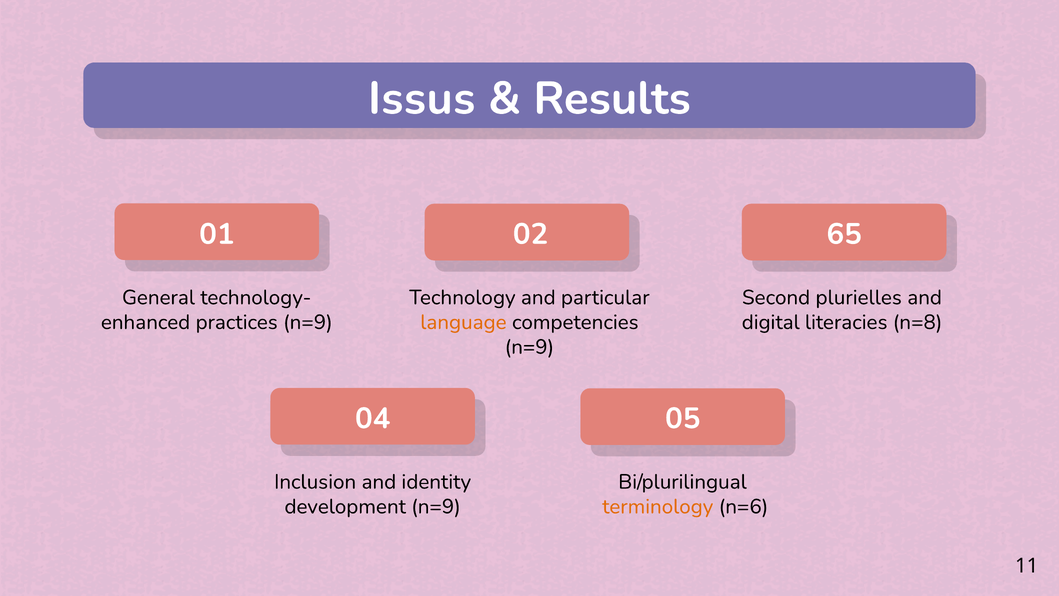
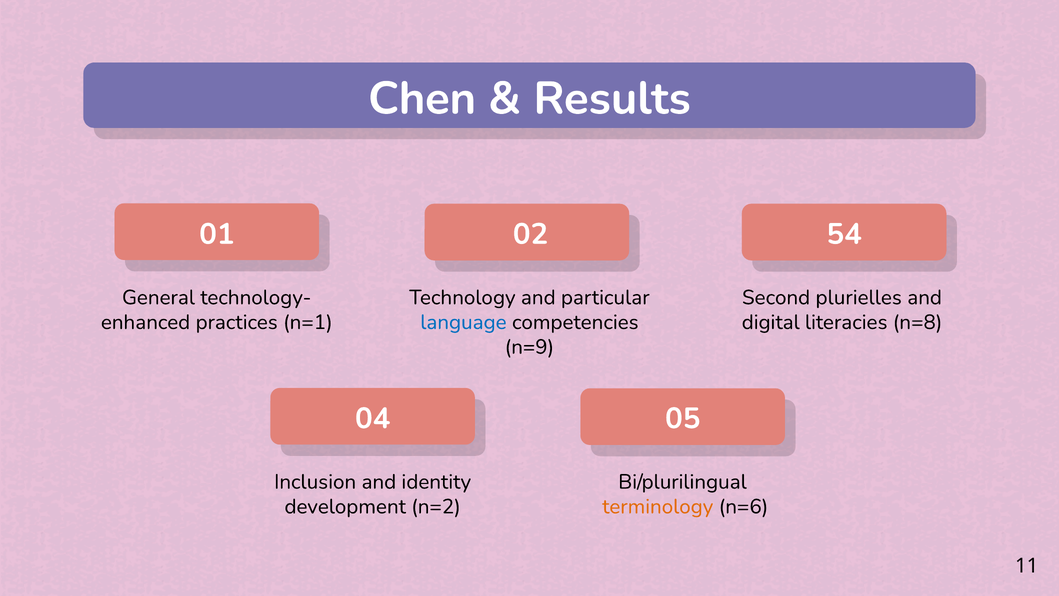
Issus: Issus -> Chen (422, 98)
65: 65 -> 54 (844, 234)
practices n=9: n=9 -> n=1 (308, 322)
language colour: orange -> blue (463, 322)
development n=9: n=9 -> n=2 (436, 506)
